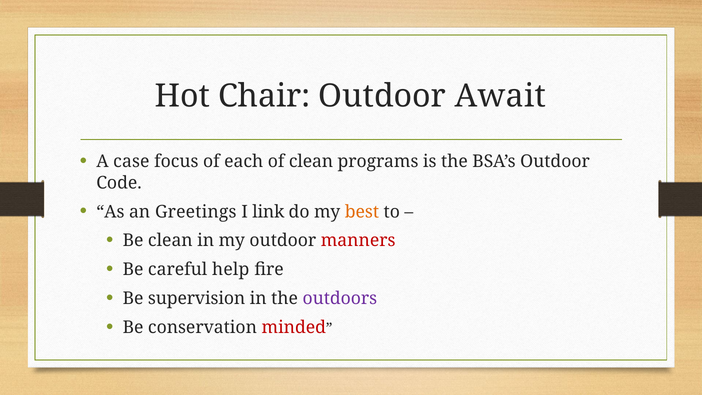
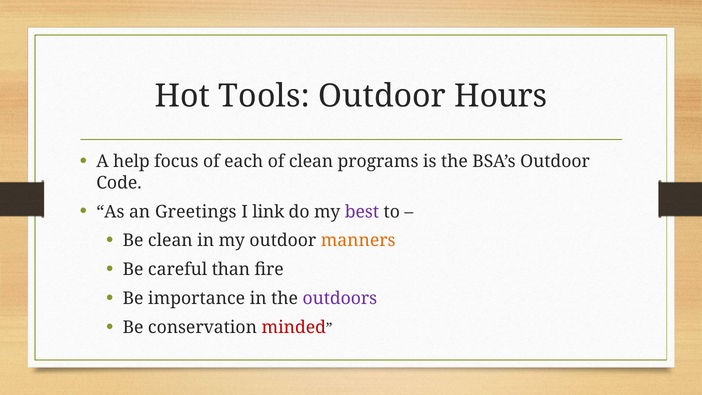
Chair: Chair -> Tools (264, 96)
Await: Await -> Hours (501, 96)
case: case -> help (131, 162)
best colour: orange -> purple (362, 212)
manners colour: red -> orange (358, 241)
help: help -> than (231, 270)
supervision: supervision -> importance (197, 299)
